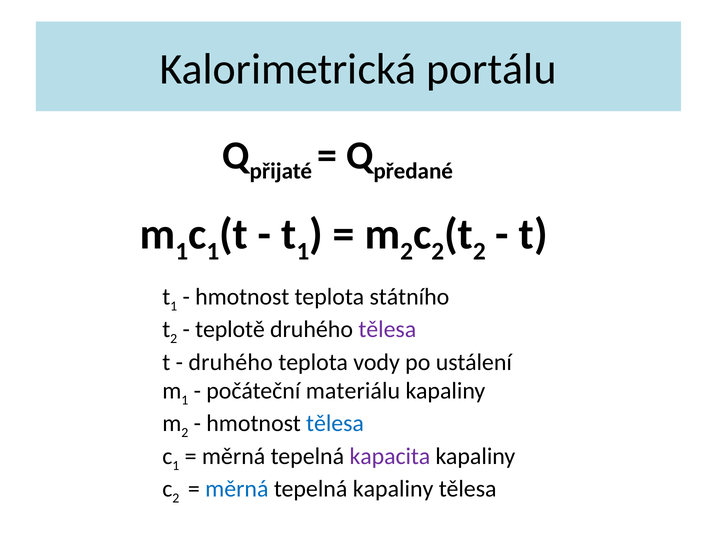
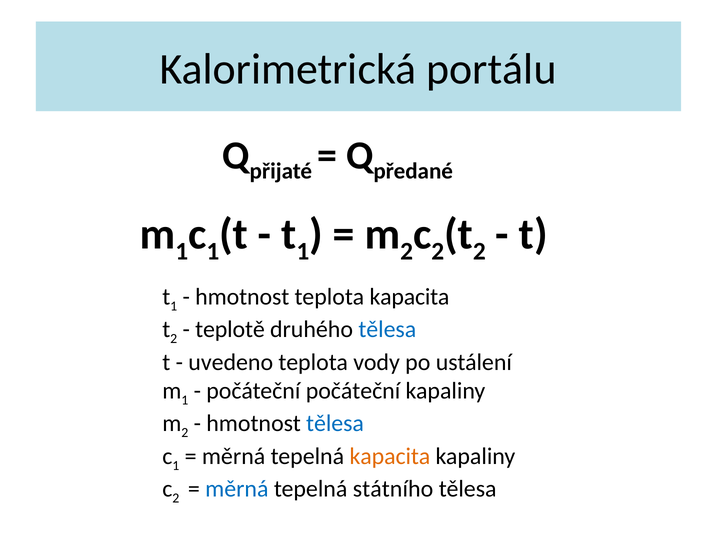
teplota státního: státního -> kapacita (409, 297)
tělesa colour: purple -> blue (387, 329)
druhého: druhého -> uvedeno (231, 362)
počáteční materiálu: materiálu -> počáteční (353, 391)
kapacita colour: purple -> orange (390, 456)
tepelná kapaliny: kapaliny -> státního (393, 489)
